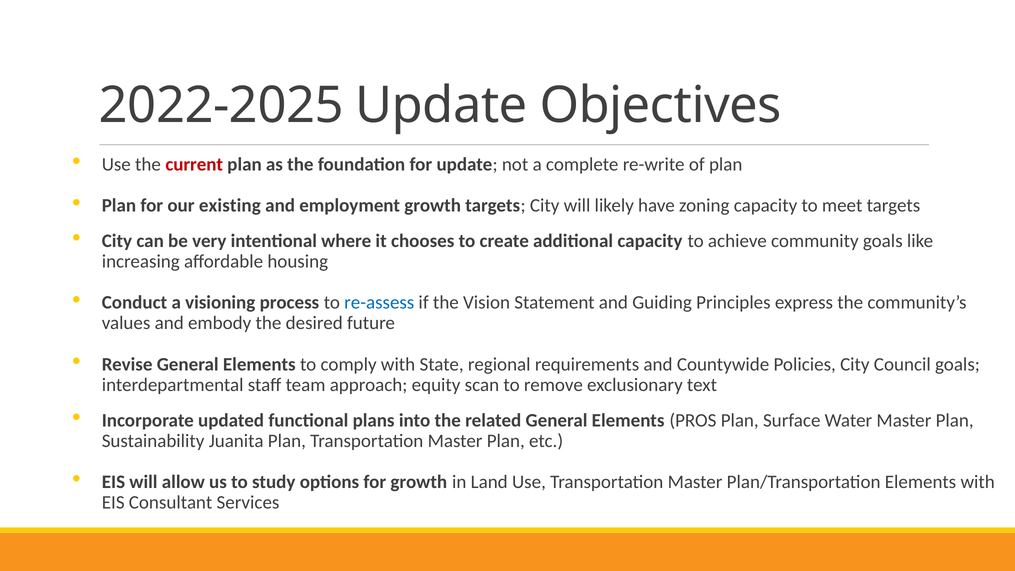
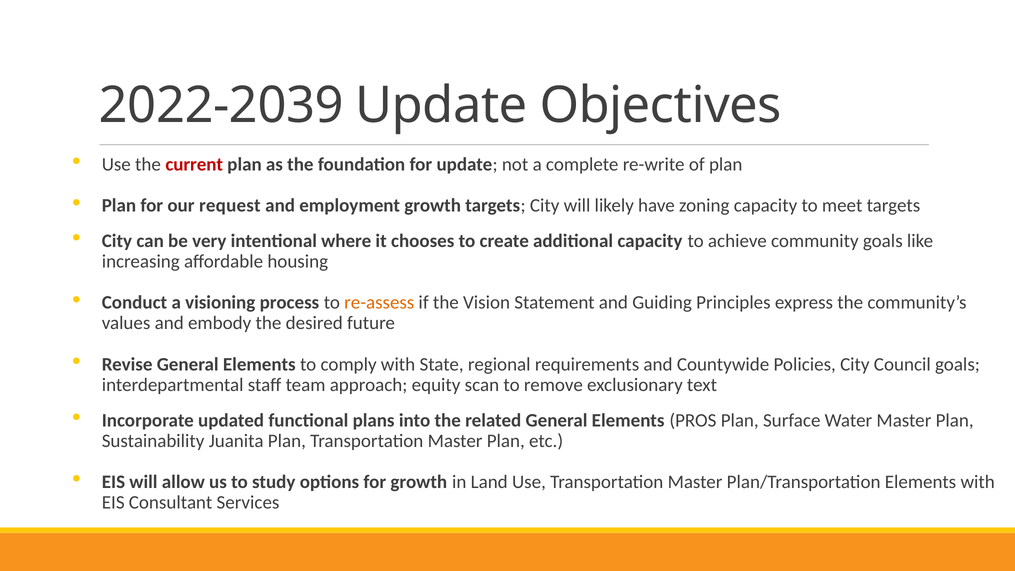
2022-2025: 2022-2025 -> 2022-2039 (221, 105)
existing: existing -> request (230, 206)
re-assess colour: blue -> orange (379, 303)
